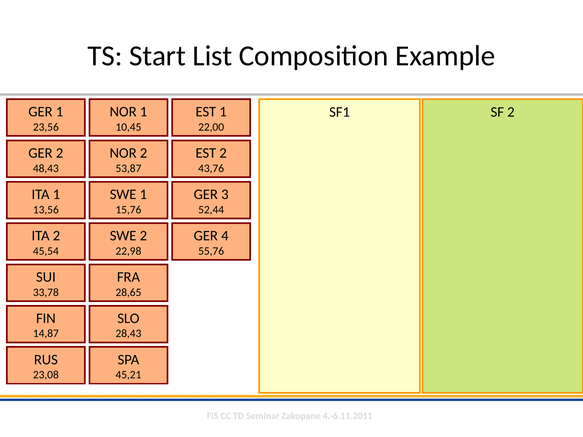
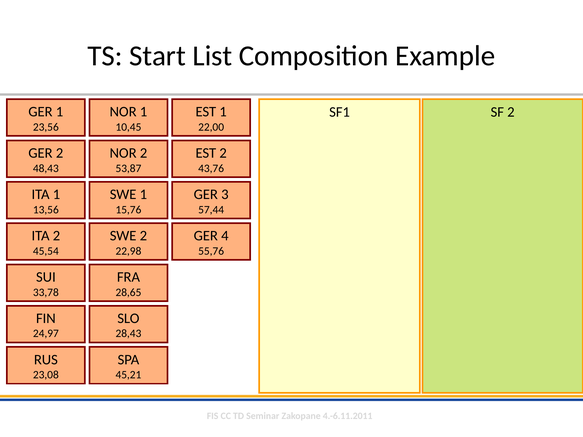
52,44: 52,44 -> 57,44 (211, 210)
14,87: 14,87 -> 24,97 (46, 334)
